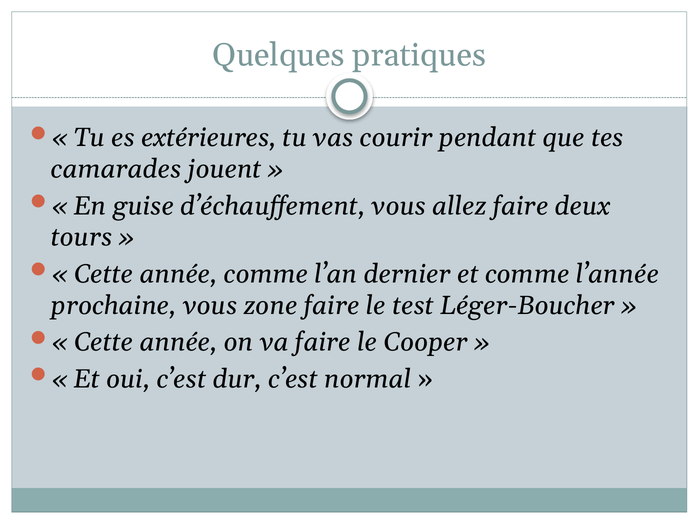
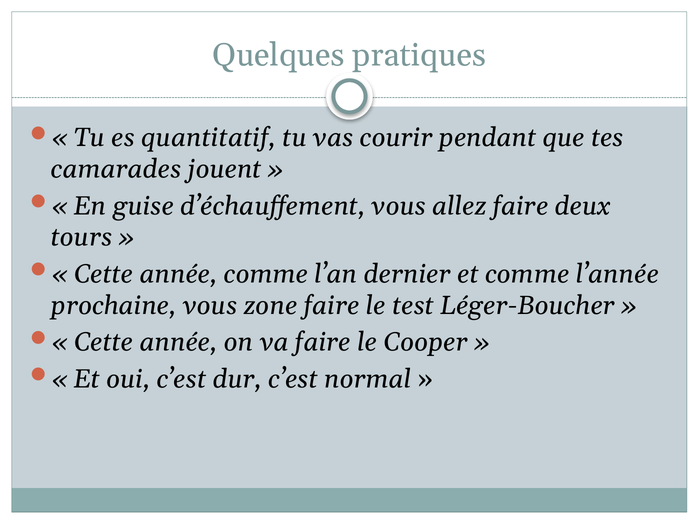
extérieures: extérieures -> quantitatif (209, 138)
